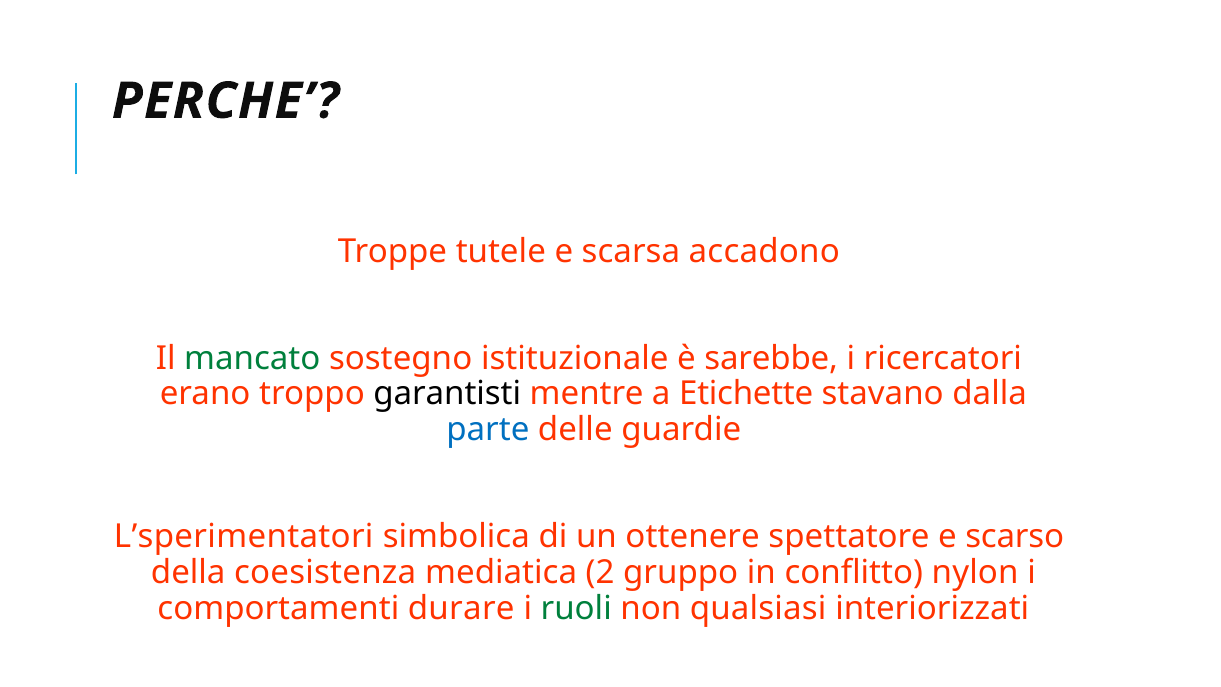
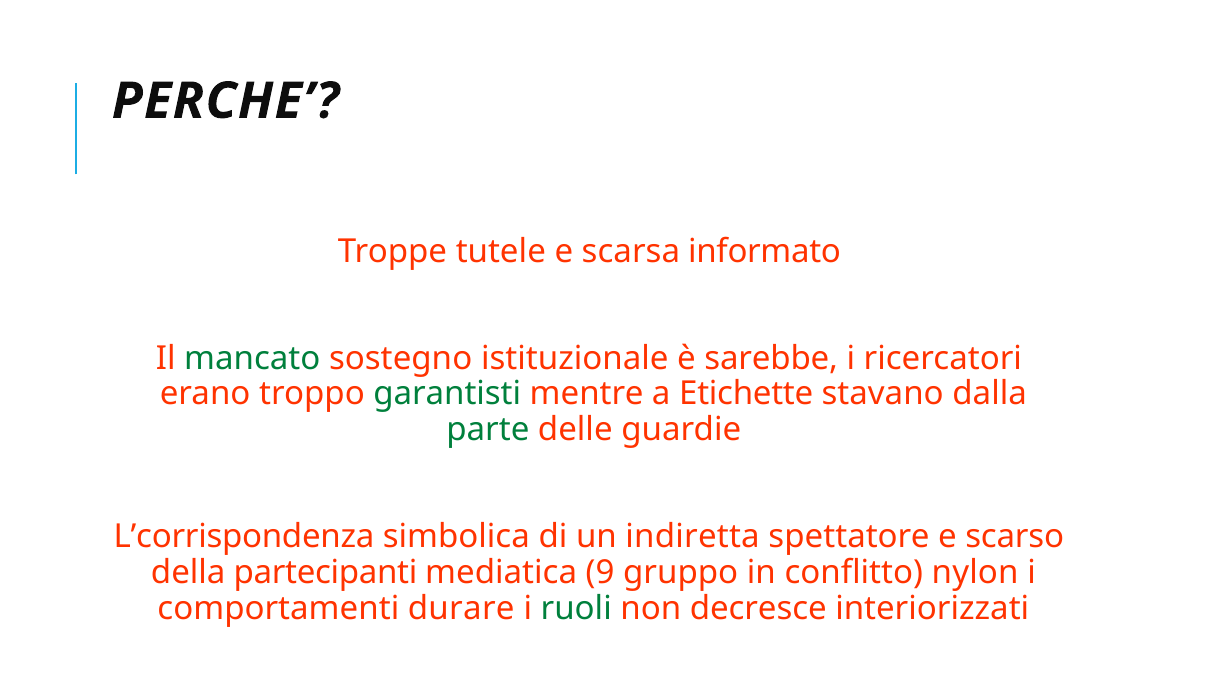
accadono: accadono -> informato (765, 251)
garantisti colour: black -> green (447, 394)
parte colour: blue -> green (488, 430)
L’sperimentatori: L’sperimentatori -> L’corrispondenza (244, 537)
ottenere: ottenere -> indiretta (693, 537)
coesistenza: coesistenza -> partecipanti (325, 572)
2: 2 -> 9 (600, 572)
qualsiasi: qualsiasi -> decresce (758, 608)
